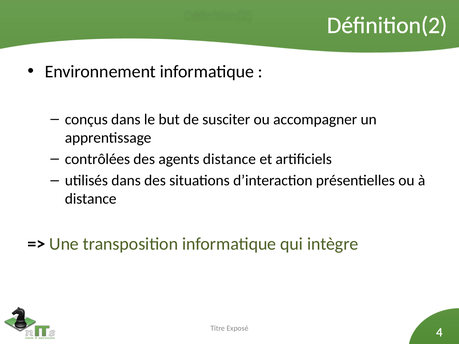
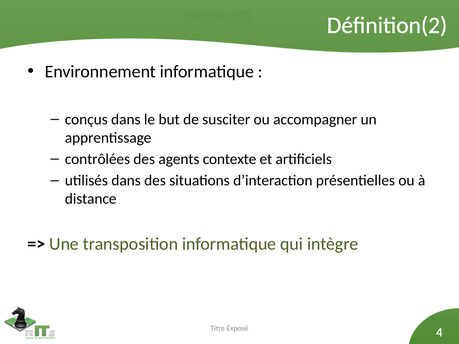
agents distance: distance -> contexte (230, 159)
